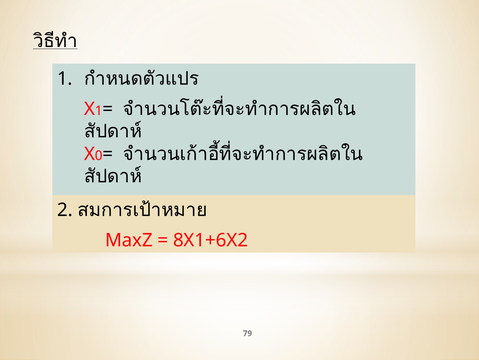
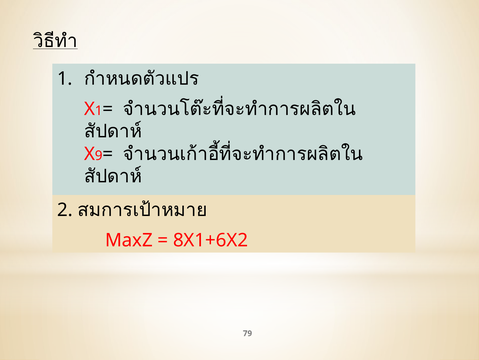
0: 0 -> 9 (99, 155)
